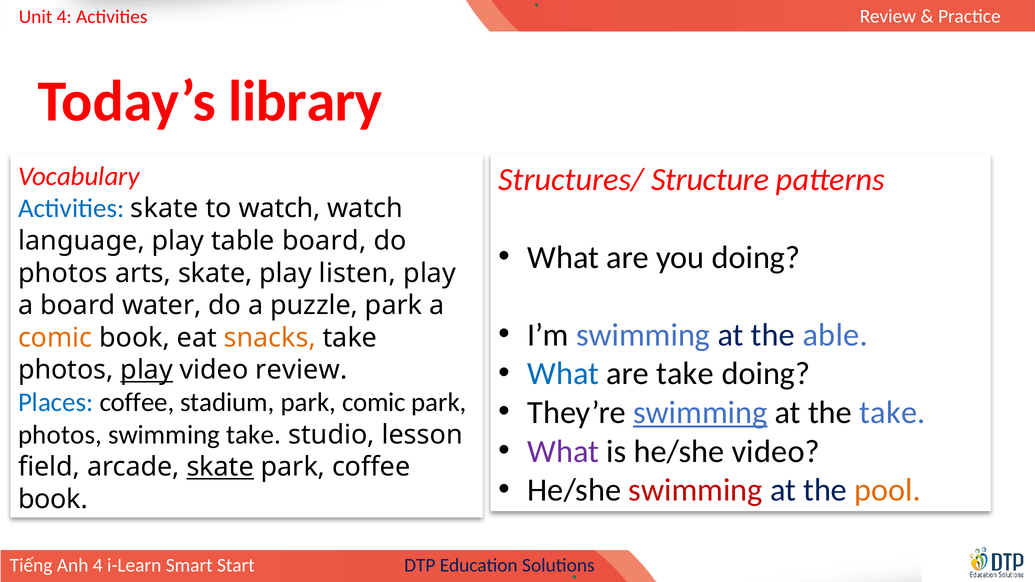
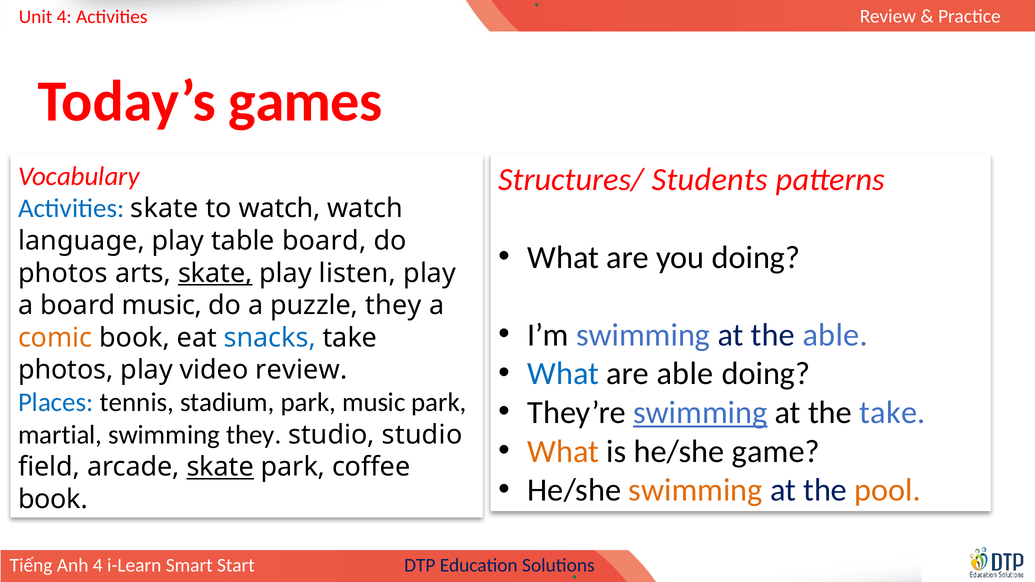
library: library -> games (305, 102)
Structure: Structure -> Students (710, 180)
skate underline: none -> present (215, 273)
board water: water -> music (162, 306)
puzzle park: park -> they (394, 306)
snacks colour: orange -> blue (270, 338)
are take: take -> able (685, 374)
play underline: present -> none (147, 370)
Places coffee: coffee -> tennis (137, 403)
park comic: comic -> music (374, 403)
photos: photos -> martial (60, 435)
swimming take: take -> they (254, 435)
studio lesson: lesson -> studio (422, 435)
What colour: purple -> orange (563, 451)
he/she video: video -> game (776, 451)
swimming colour: red -> orange (696, 490)
